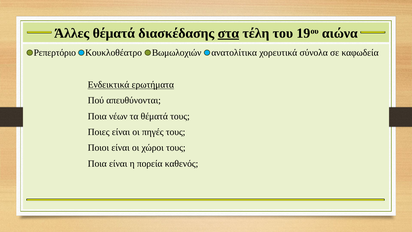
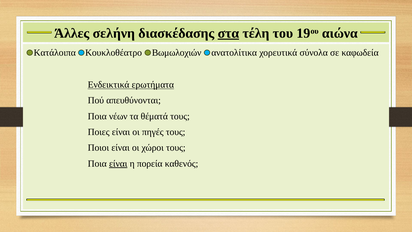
Άλλες θέματά: θέματά -> σελήνη (114, 33)
Ρεπερτόριο: Ρεπερτόριο -> Κατάλοιπα (55, 53)
είναι underline: none -> present (118, 163)
